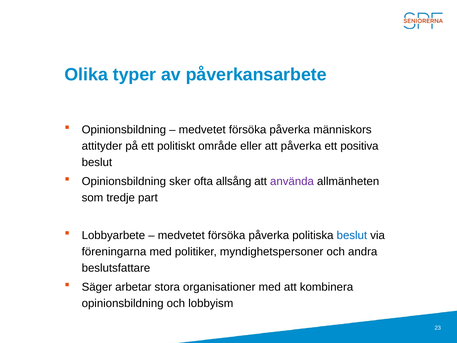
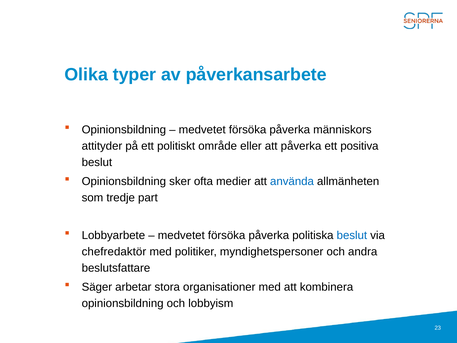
allsång: allsång -> medier (234, 181)
använda colour: purple -> blue (292, 181)
föreningarna: föreningarna -> chefredaktör (114, 252)
